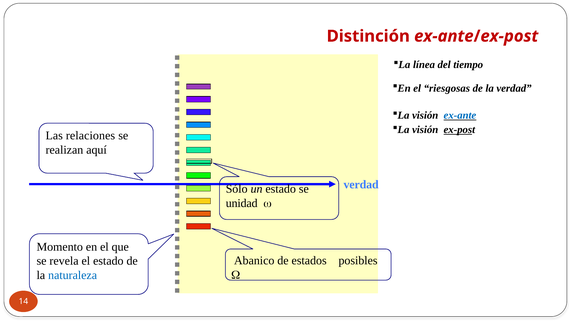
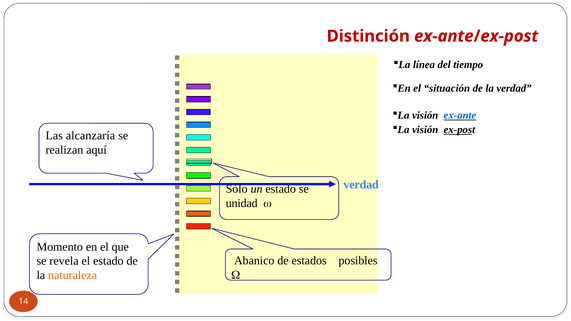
riesgosas: riesgosas -> situación (447, 88)
relaciones: relaciones -> alcanzaría (90, 136)
naturaleza colour: blue -> orange (73, 275)
